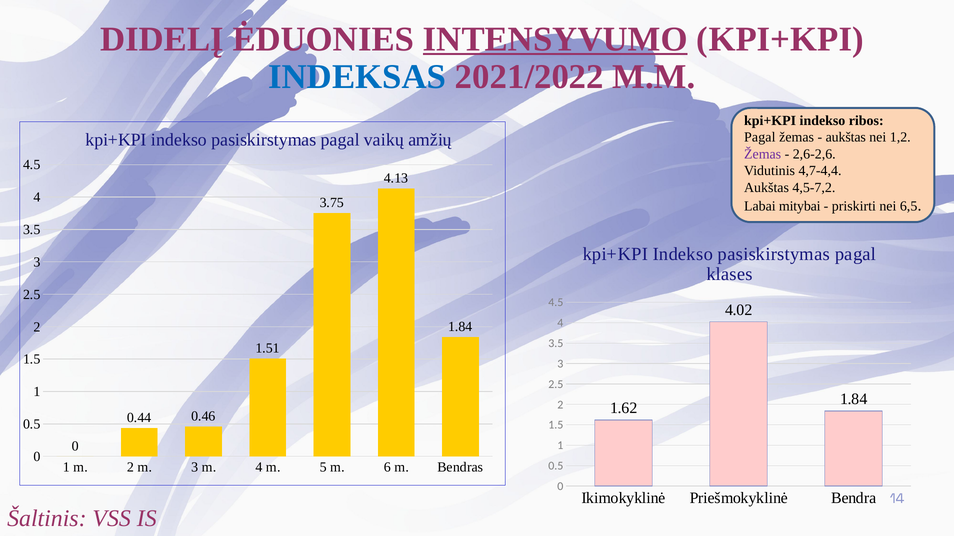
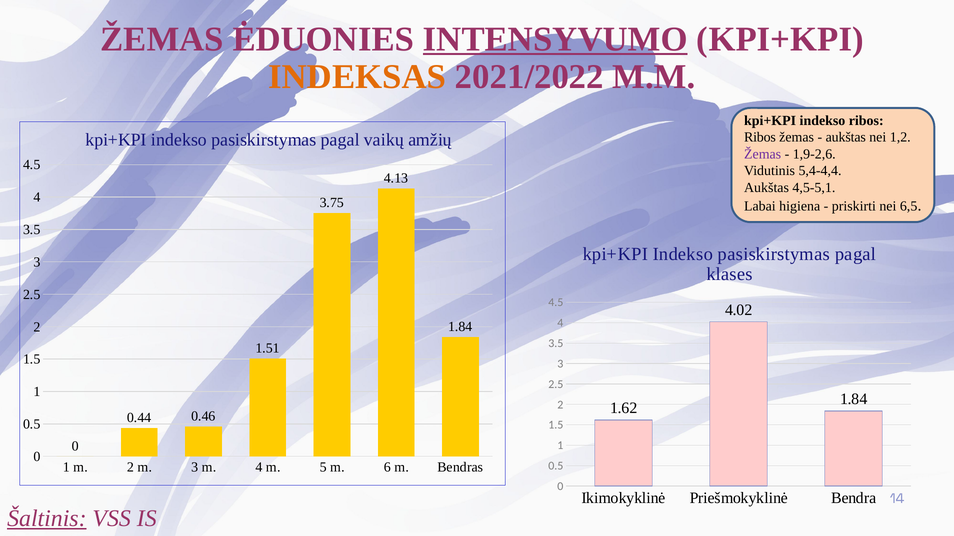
DIDELĮ: DIDELĮ -> ŽEMAS (162, 39)
INDEKSAS colour: blue -> orange (357, 77)
Pagal: Pagal -> Ribos (760, 138)
2,6-2,6: 2,6-2,6 -> 1,9-2,6 (814, 154)
4,7-4,4: 4,7-4,4 -> 5,4-4,4 (820, 171)
4,5-7,2: 4,5-7,2 -> 4,5-5,1 (814, 188)
mitybai: mitybai -> higiena (800, 206)
Šaltinis underline: none -> present (47, 519)
